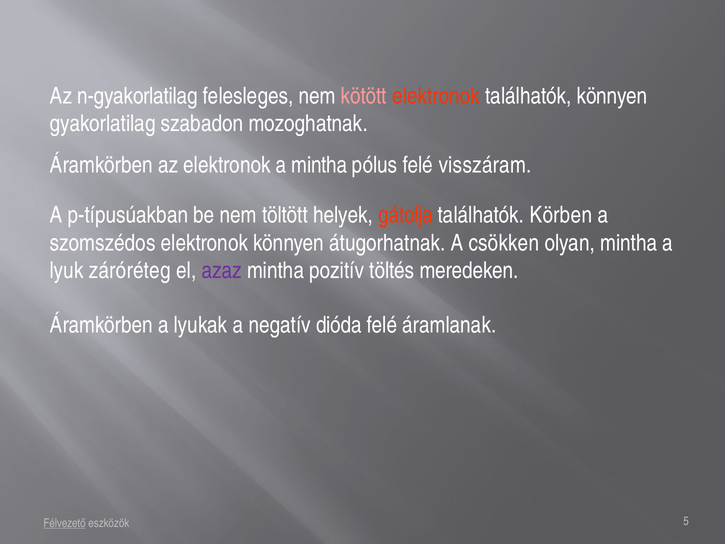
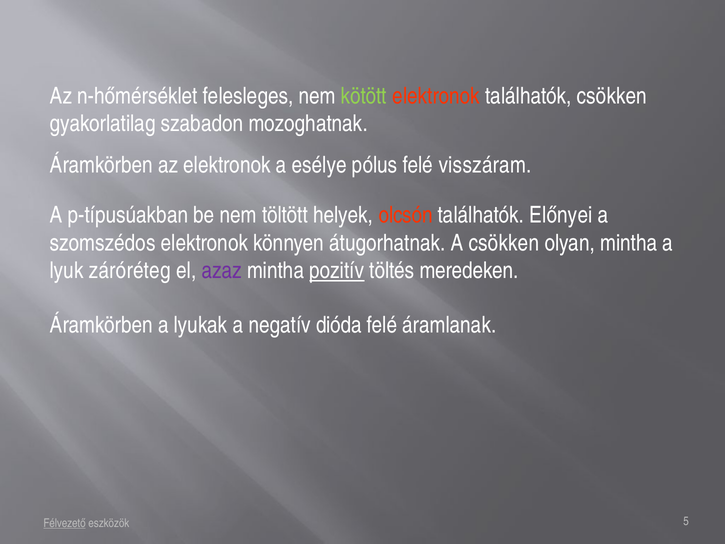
n-gyakorlatilag: n-gyakorlatilag -> n-hőmérséklet (137, 96)
kötött colour: pink -> light green (364, 96)
találhatók könnyen: könnyen -> csökken (612, 96)
a mintha: mintha -> esélye (319, 165)
gátolja: gátolja -> olcsón (406, 215)
Körben: Körben -> Előnyei (561, 215)
pozitív underline: none -> present (337, 271)
